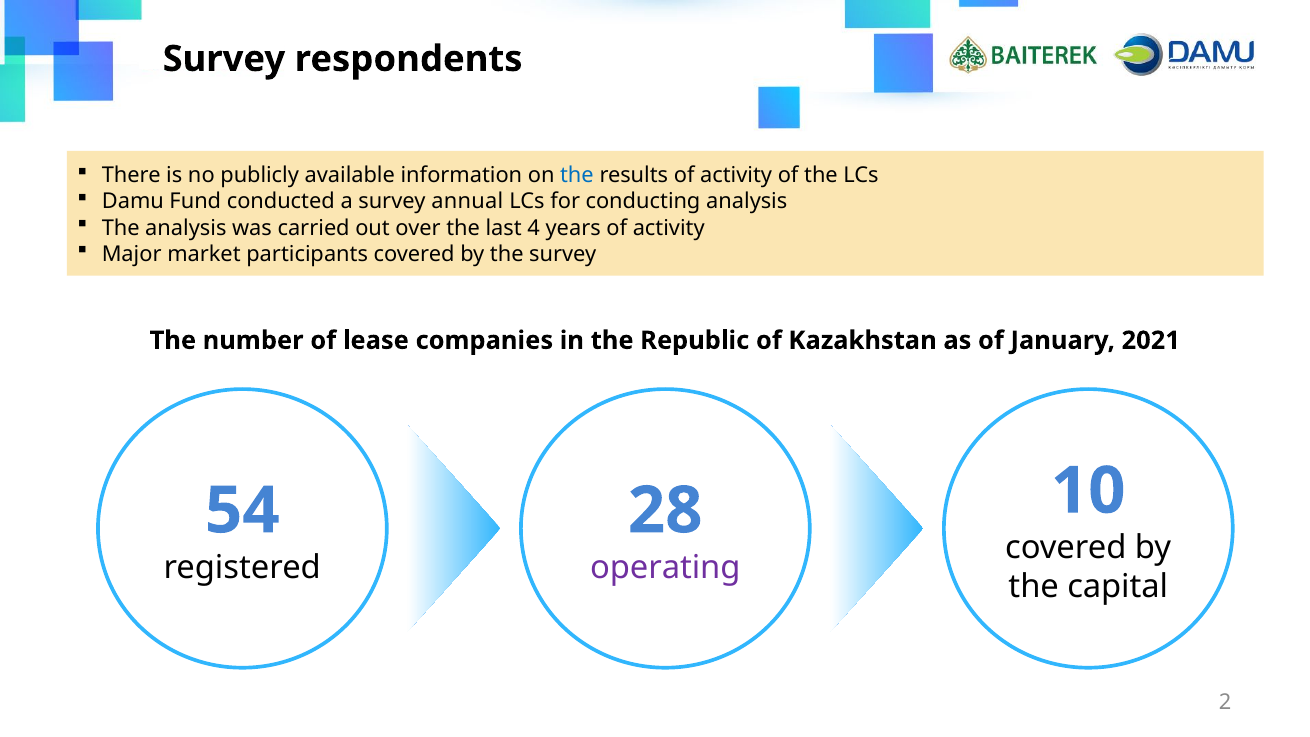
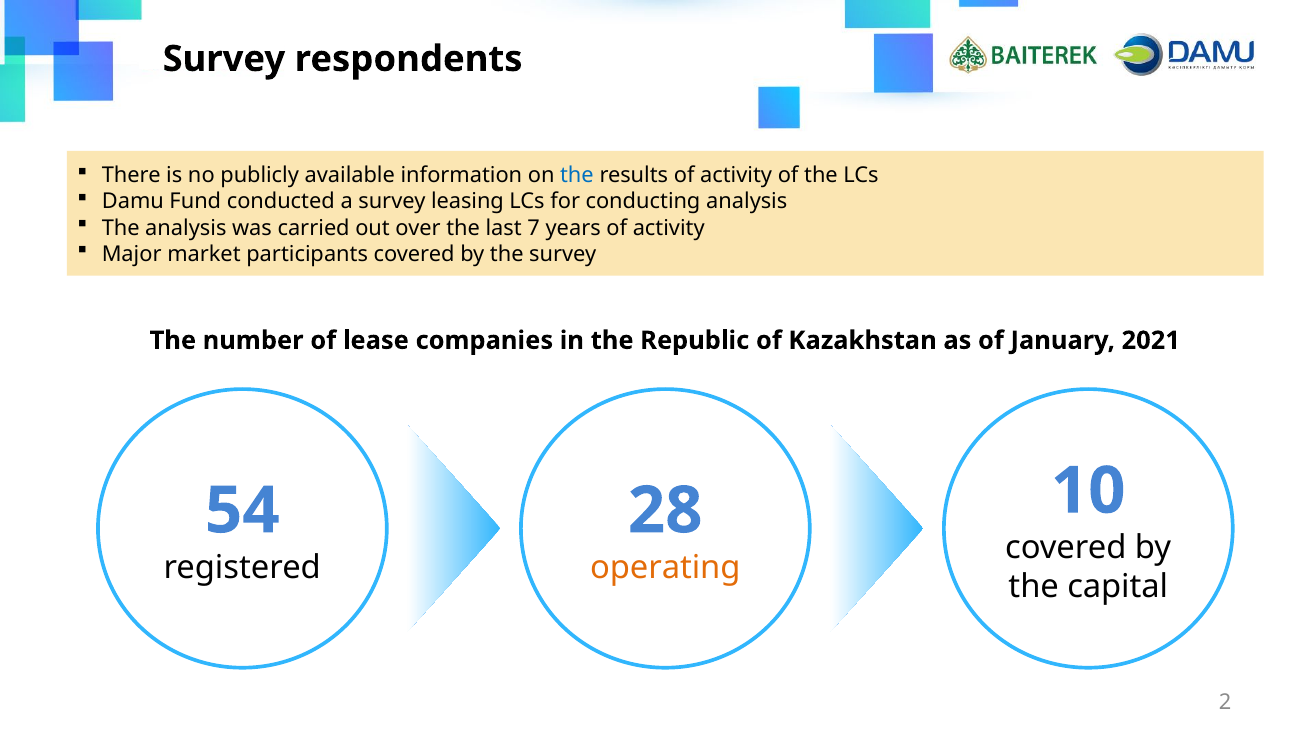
annual: annual -> leasing (467, 202)
4: 4 -> 7 (534, 228)
operating colour: purple -> orange (665, 567)
